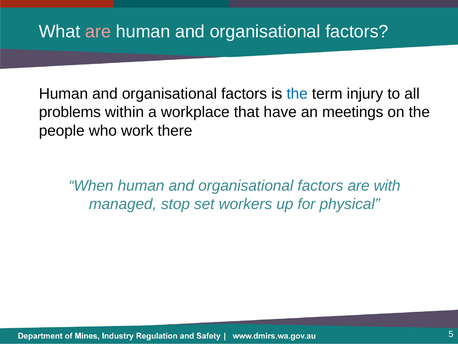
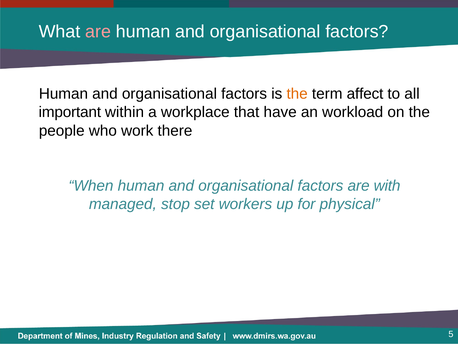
the colour: blue -> orange (297, 94)
injury: injury -> affect (365, 94)
problems: problems -> important (70, 112)
meetings: meetings -> workload (353, 112)
